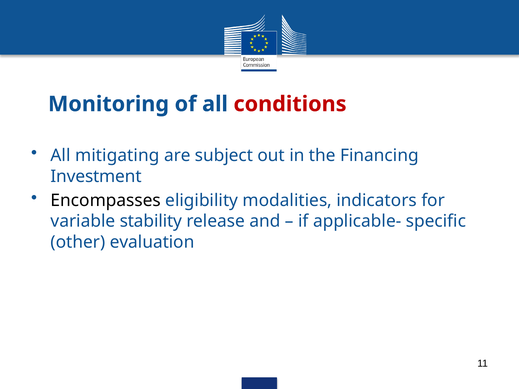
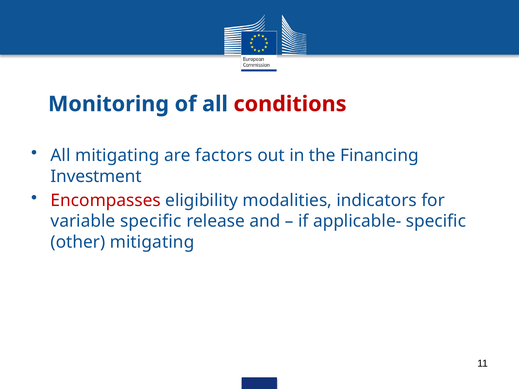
subject: subject -> factors (224, 156)
Encompasses colour: black -> red (106, 201)
variable stability: stability -> specific (151, 221)
other evaluation: evaluation -> mitigating (152, 242)
